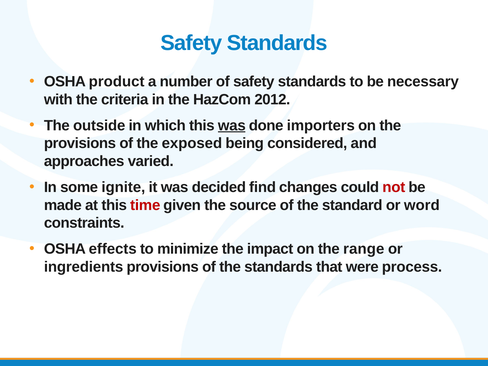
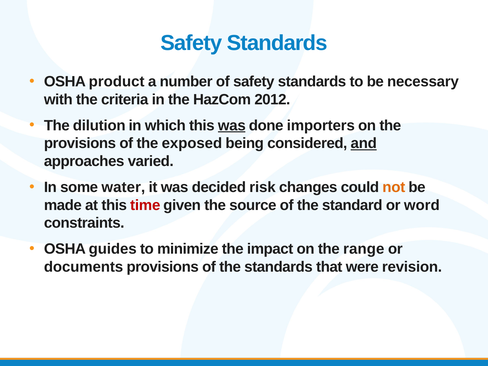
outside: outside -> dilution (99, 125)
and underline: none -> present (364, 143)
ignite: ignite -> water (123, 187)
find: find -> risk (262, 187)
not colour: red -> orange (394, 187)
effects: effects -> guides (113, 249)
ingredients: ingredients -> documents (84, 267)
process: process -> revision (412, 267)
